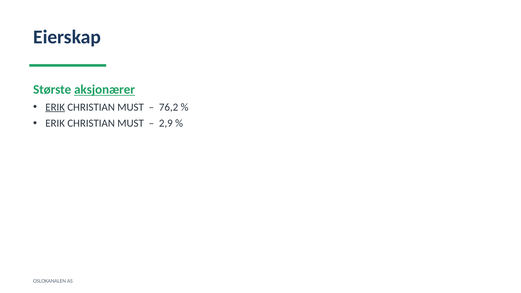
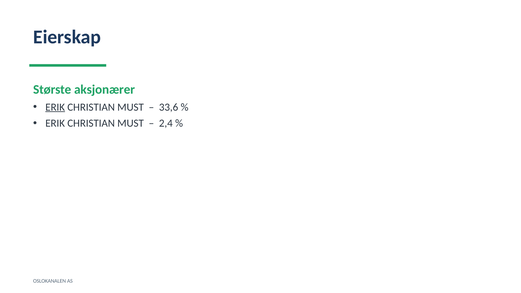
aksjonærer underline: present -> none (105, 90)
76,2: 76,2 -> 33,6 (169, 107)
2,9: 2,9 -> 2,4 (166, 123)
